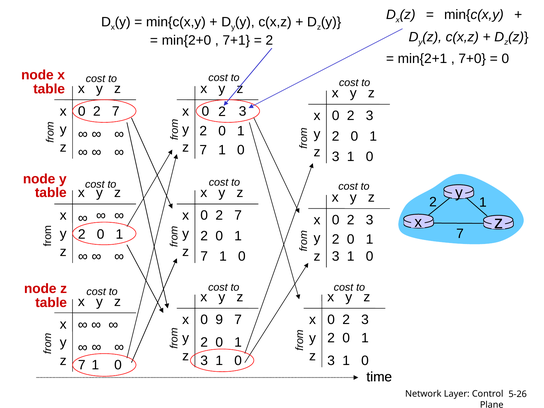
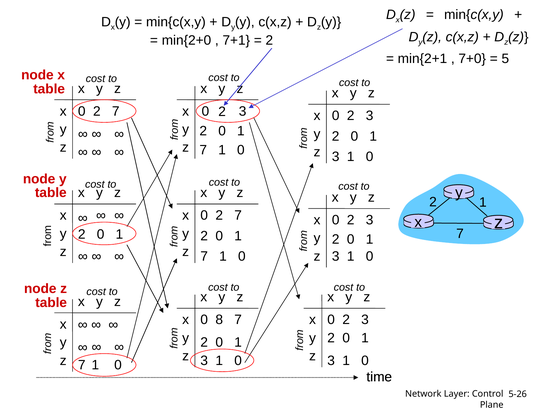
0: 0 -> 5 (505, 59)
9: 9 -> 8 (219, 320)
